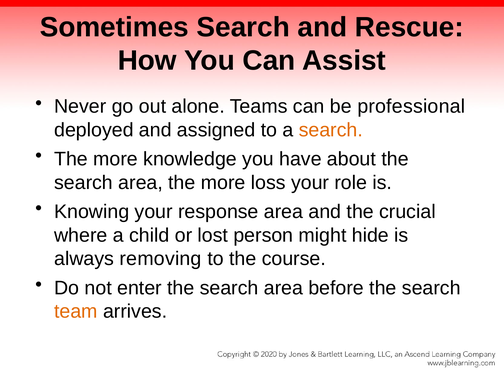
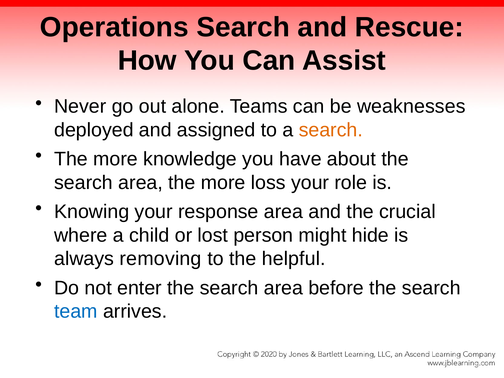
Sometimes: Sometimes -> Operations (114, 27)
professional: professional -> weaknesses (411, 106)
course: course -> helpful (294, 259)
team colour: orange -> blue (76, 311)
